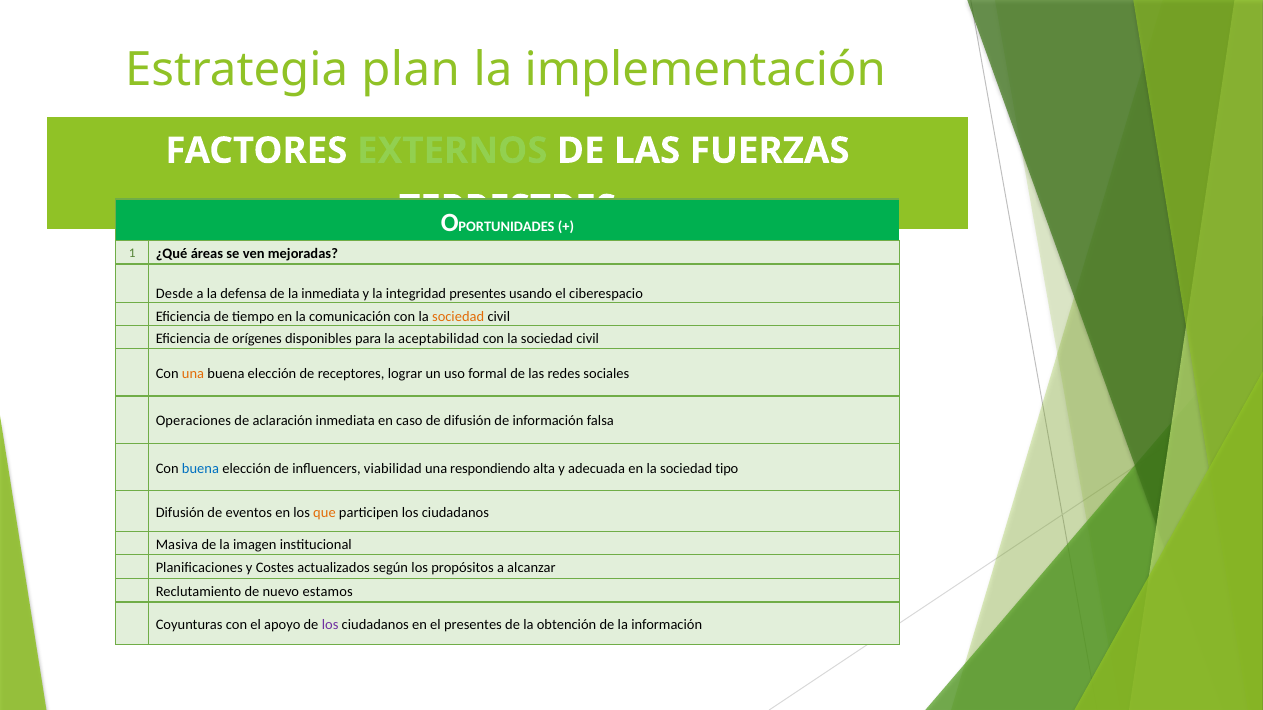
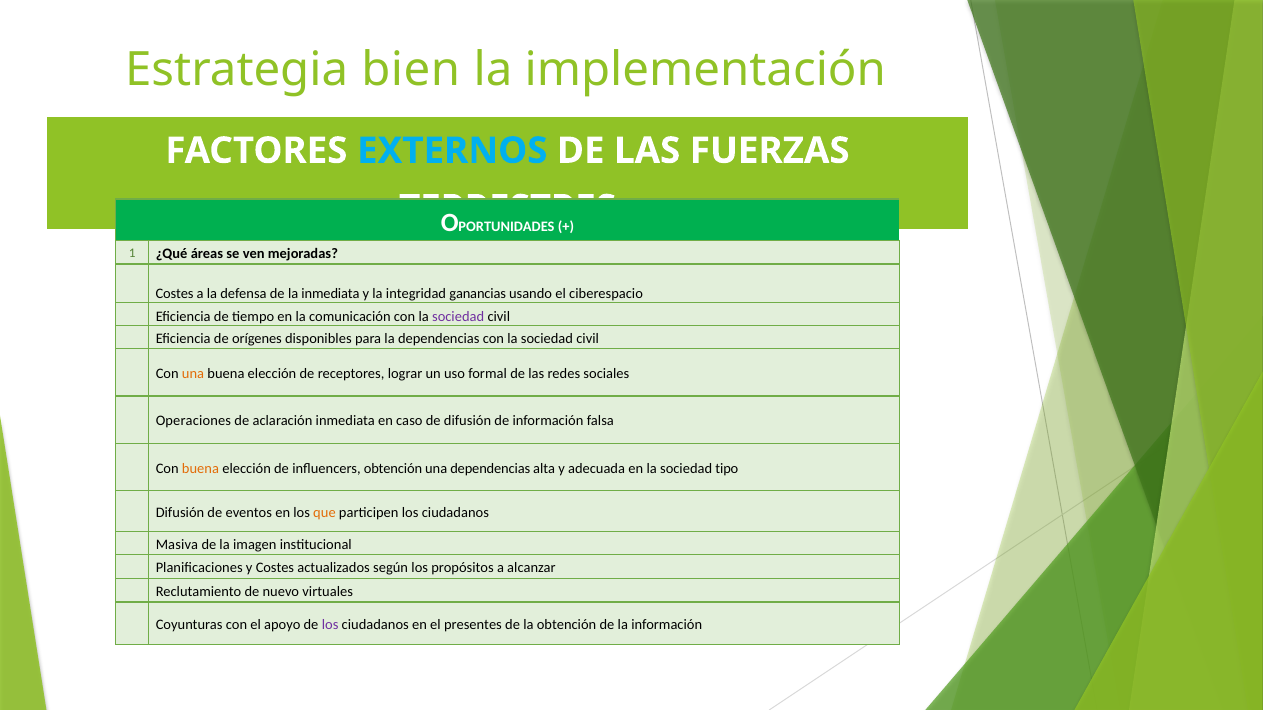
plan: plan -> bien (411, 70)
EXTERNOS colour: light green -> light blue (452, 151)
Desde: Desde -> Costes (175, 294)
integridad presentes: presentes -> ganancias (478, 294)
sociedad colour: orange -> purple (458, 317)
la aceptabilidad: aceptabilidad -> dependencias (439, 339)
buena colour: blue -> orange (200, 469)
influencers viabilidad: viabilidad -> obtención (393, 469)
una respondiendo: respondiendo -> dependencias (490, 469)
estamos: estamos -> virtuales (328, 592)
